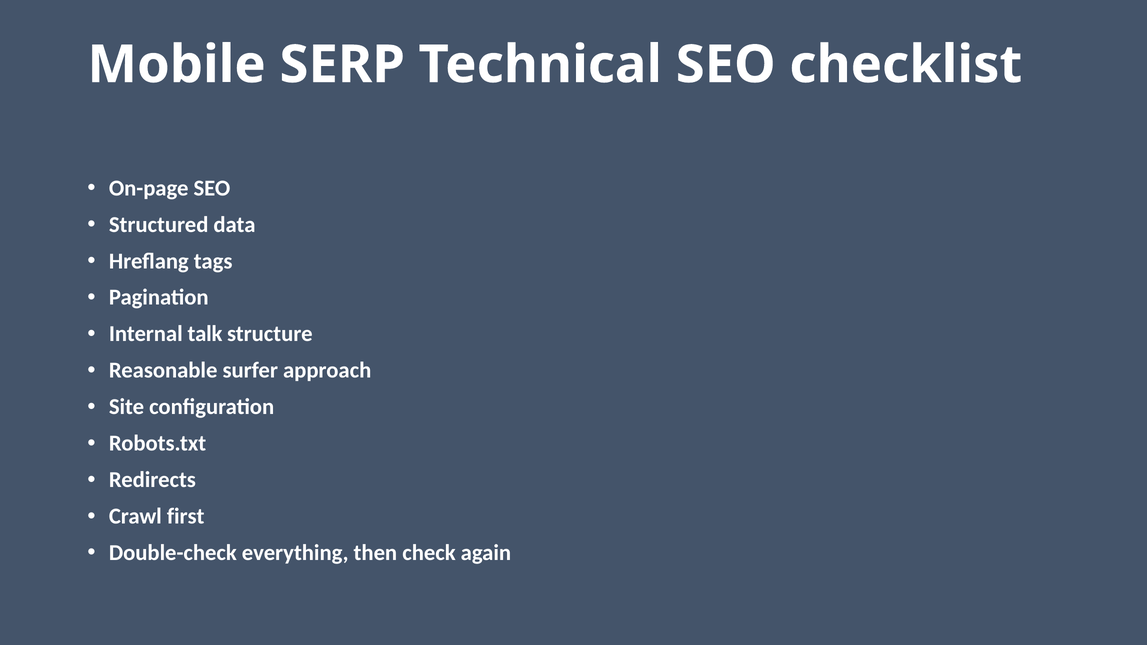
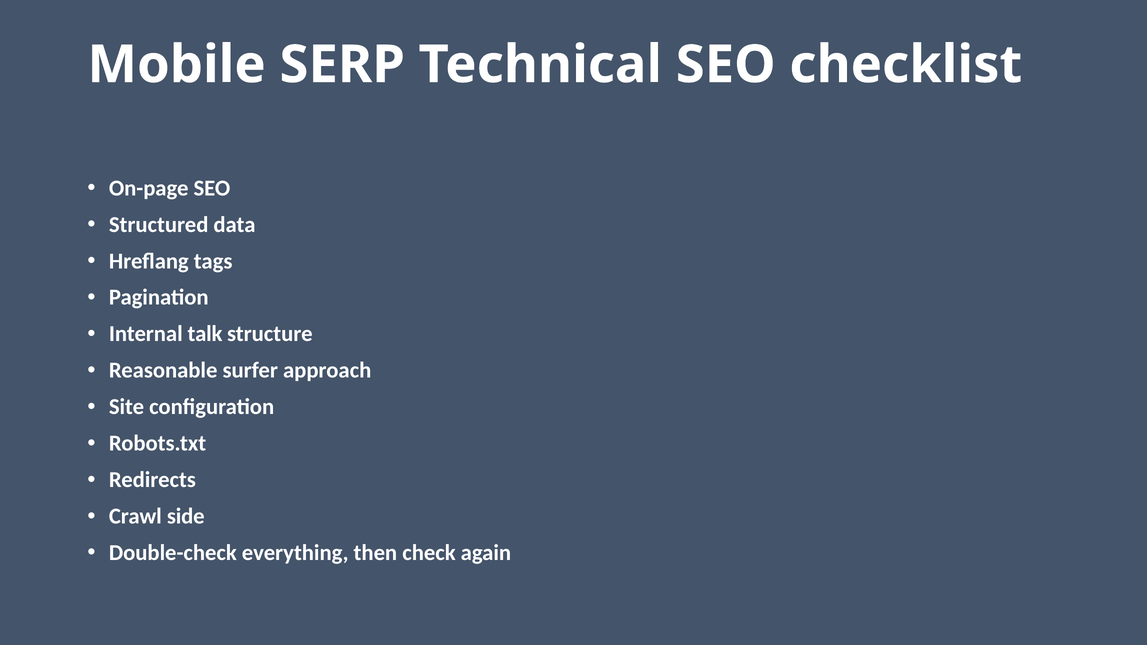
first: first -> side (186, 516)
